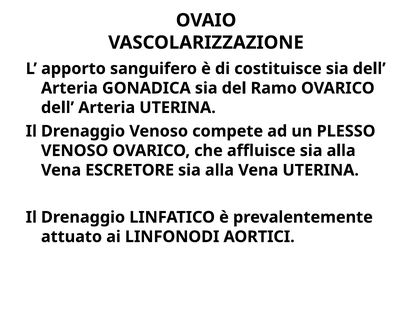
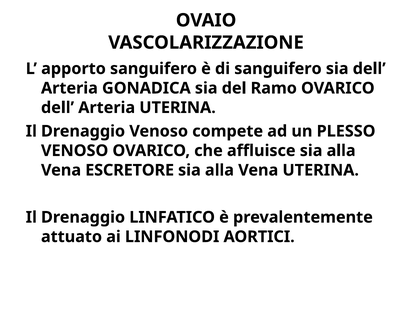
di costituisce: costituisce -> sanguifero (278, 69)
